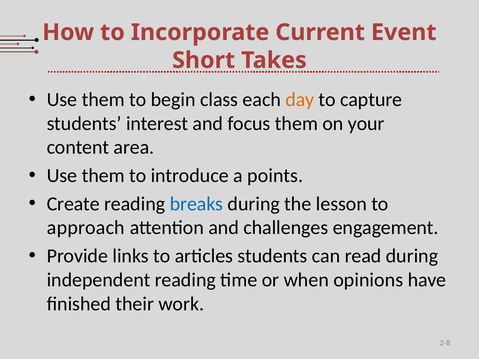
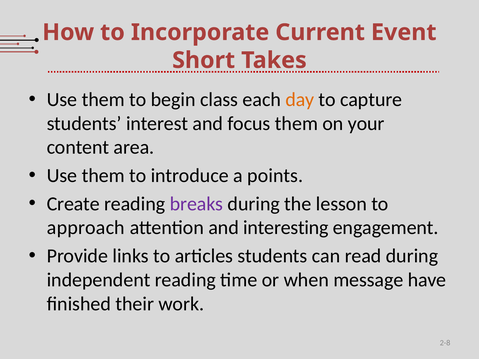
breaks colour: blue -> purple (196, 204)
challenges: challenges -> interesting (286, 228)
opinions: opinions -> message (368, 280)
